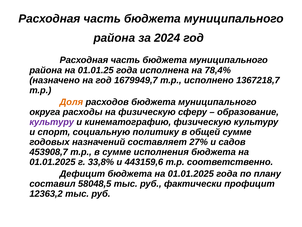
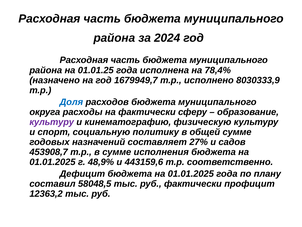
1367218,7: 1367218,7 -> 8030333,9 (258, 80)
Доля colour: orange -> blue (71, 102)
на физическую: физическую -> фактически (147, 112)
33,8%: 33,8% -> 48,9% (101, 162)
